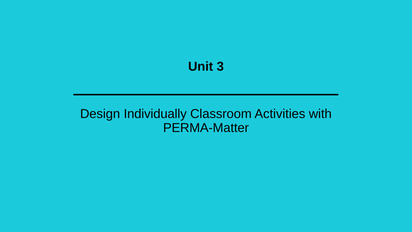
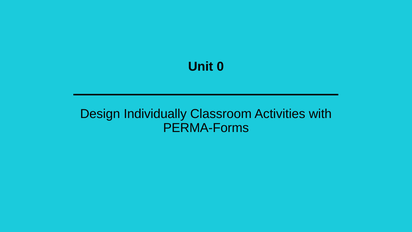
3: 3 -> 0 (220, 67)
PERMA-Matter: PERMA-Matter -> PERMA-Forms (206, 128)
